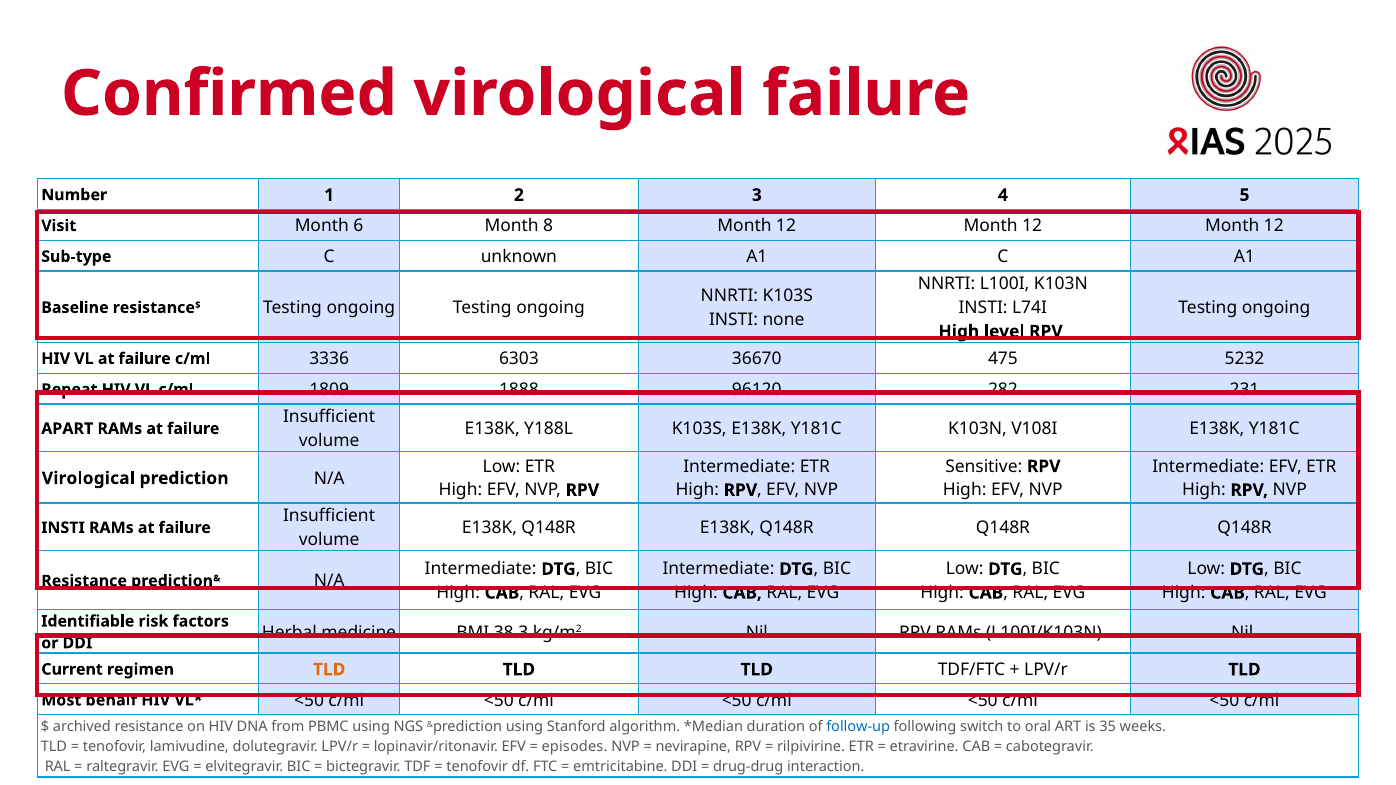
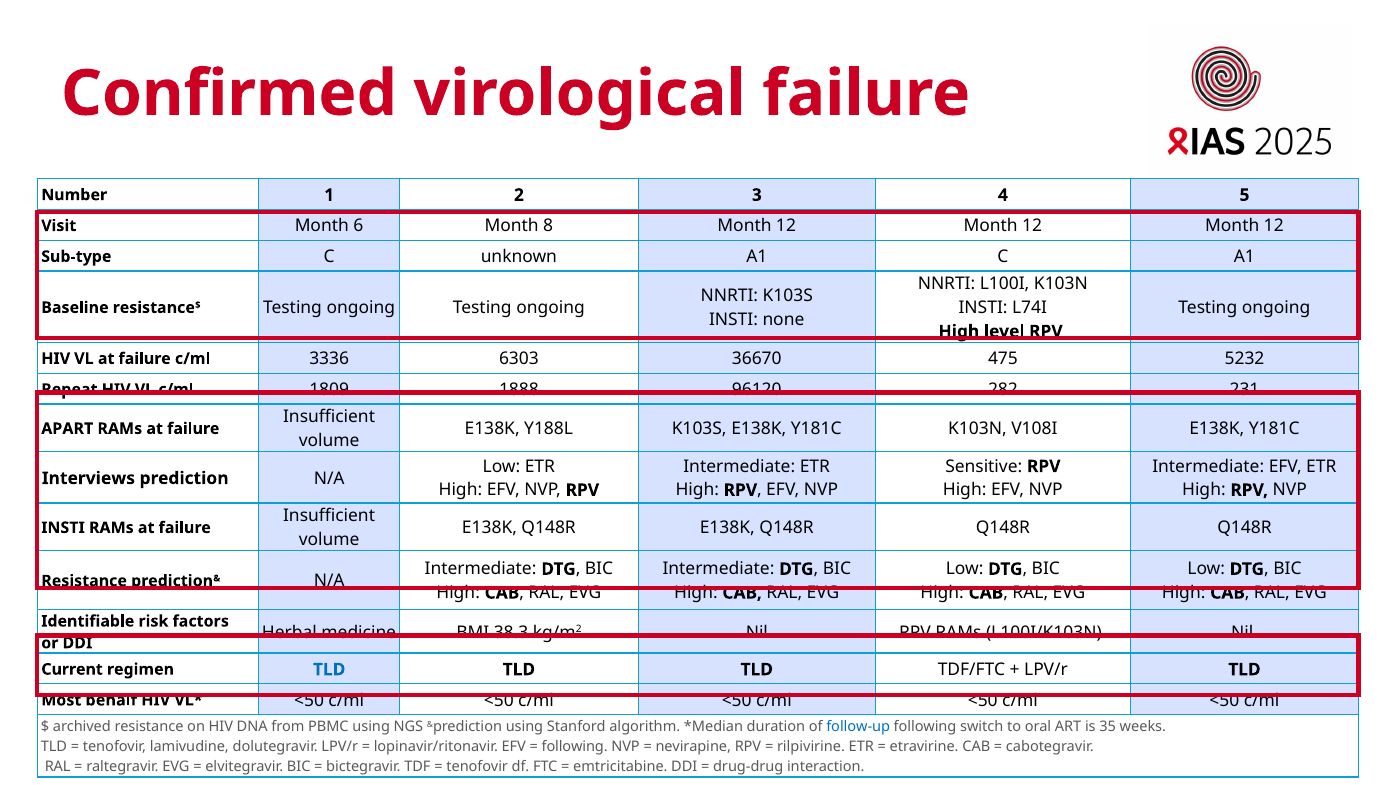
Virological: Virological -> Interviews (88, 478)
TLD colour: orange -> blue (329, 670)
episodes: episodes -> following (575, 747)
